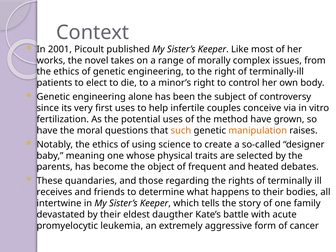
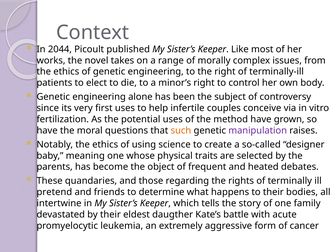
2001: 2001 -> 2044 (60, 49)
manipulation colour: orange -> purple (258, 130)
receives: receives -> pretend (54, 192)
